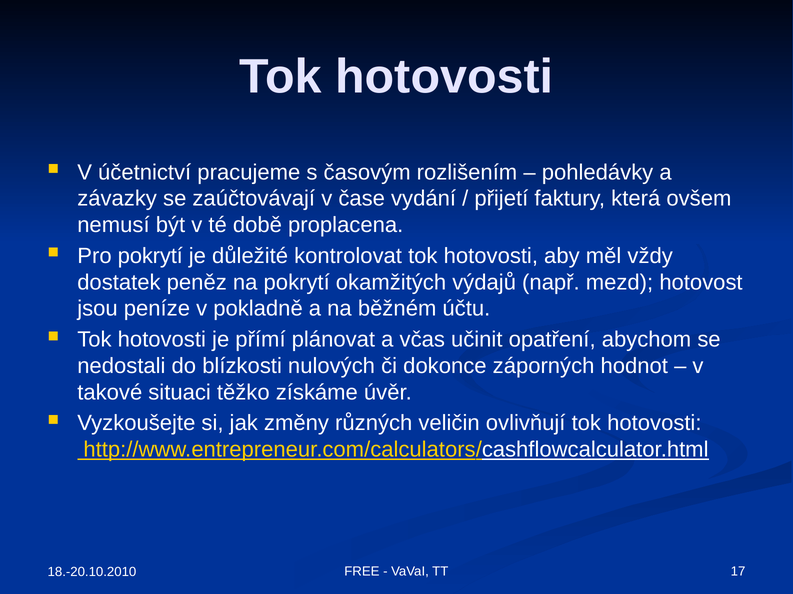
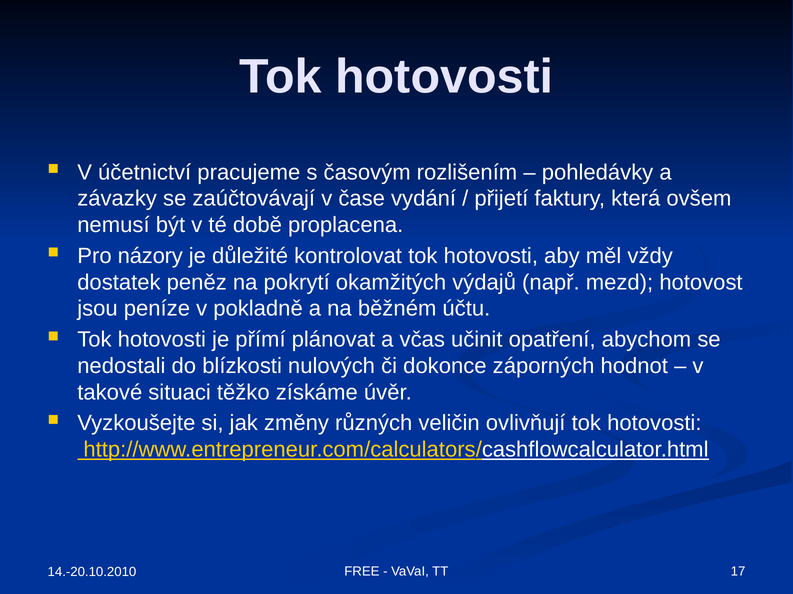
Pro pokrytí: pokrytí -> názory (150, 256)
18.-20.10.2010: 18.-20.10.2010 -> 14.-20.10.2010 (92, 572)
